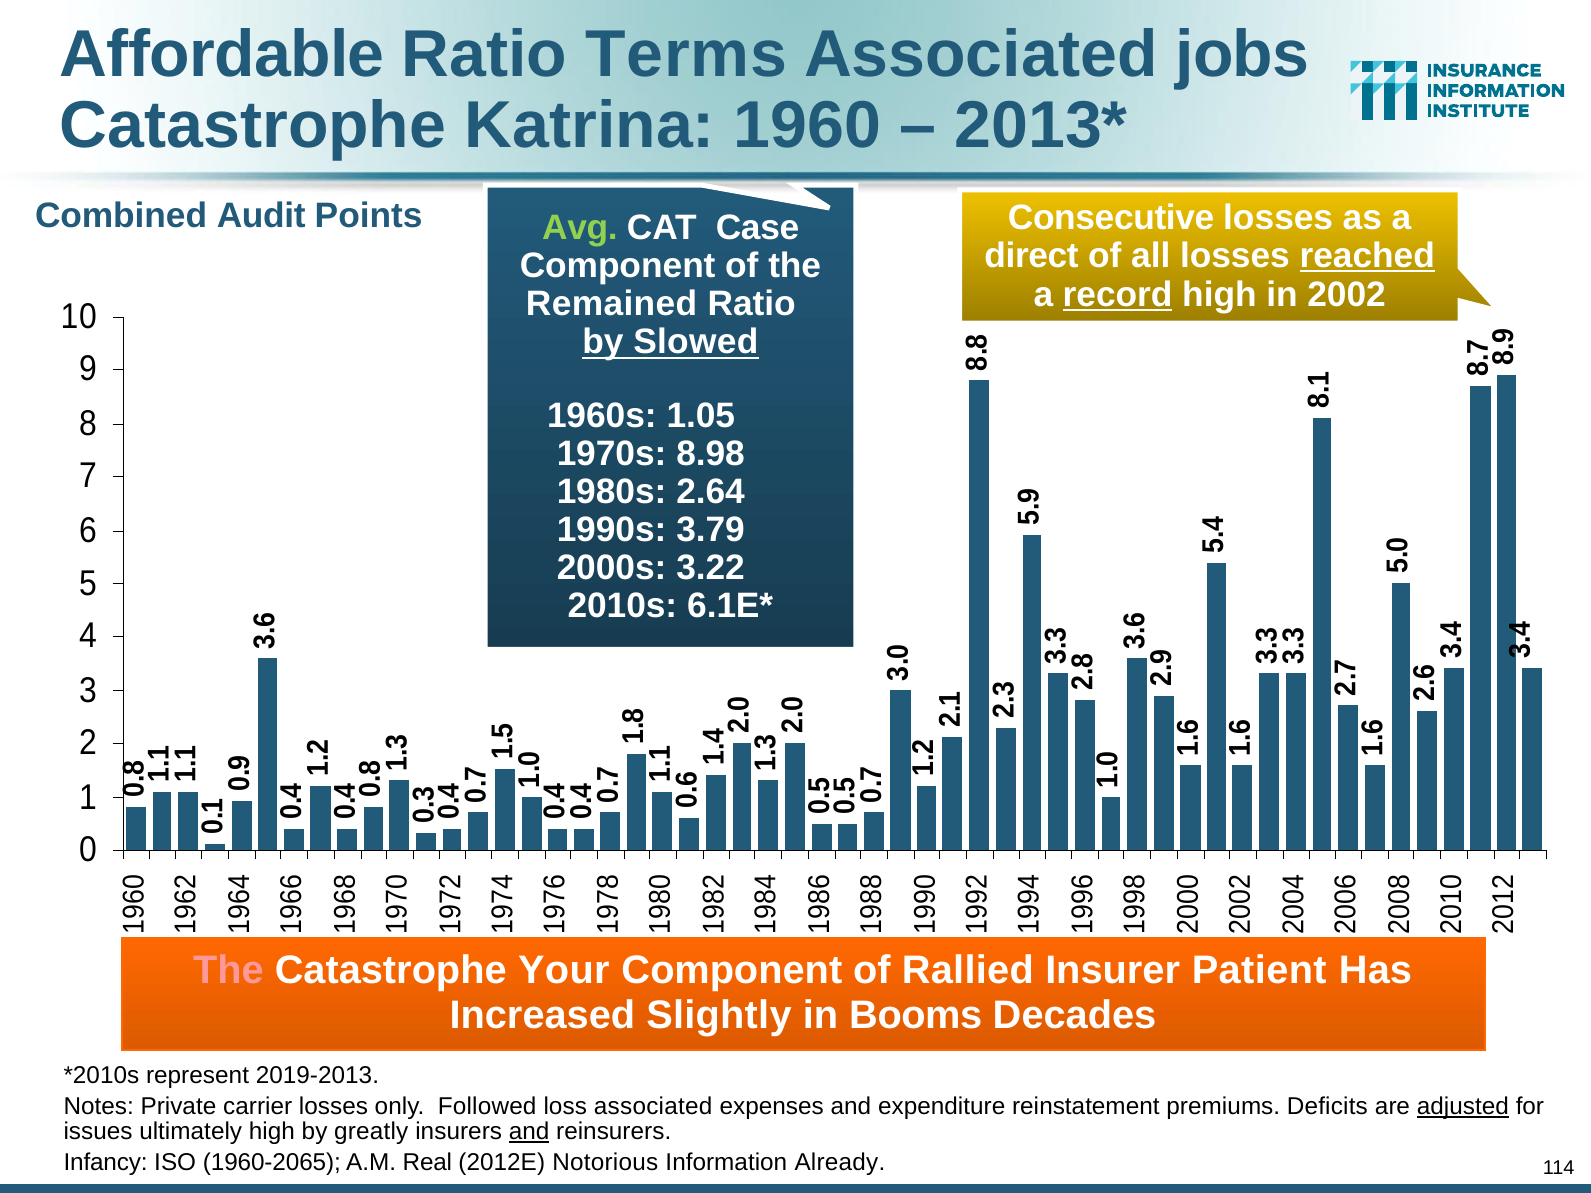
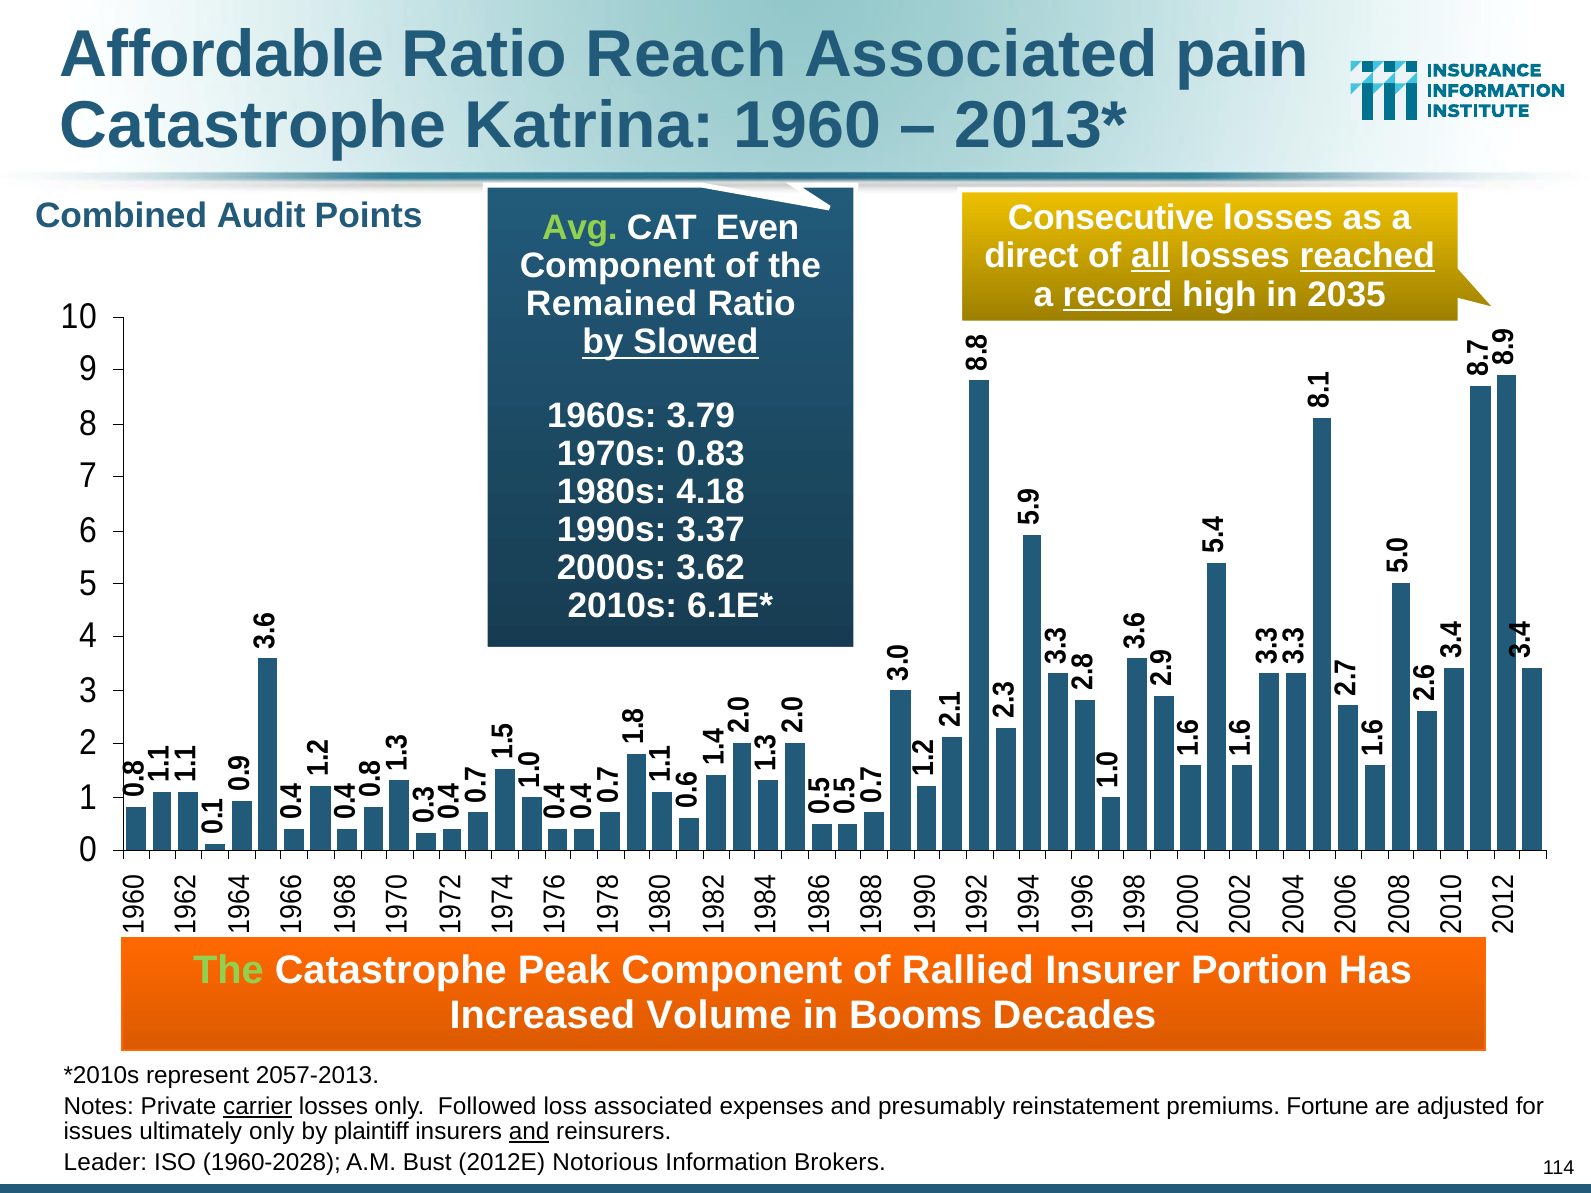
Terms: Terms -> Reach (687, 54)
jobs: jobs -> pain (1242, 54)
Case: Case -> Even (758, 228)
all underline: none -> present (1151, 256)
2002: 2002 -> 2035 (1347, 294)
1.05: 1.05 -> 3.79 (701, 416)
8.98: 8.98 -> 0.83 (711, 454)
2.64: 2.64 -> 4.18 (711, 492)
3.79: 3.79 -> 3.37 (711, 530)
3.22: 3.22 -> 3.62 (711, 568)
The colour: pink -> light green (229, 970)
Your: Your -> Peak (564, 970)
Patient: Patient -> Portion (1260, 970)
Slightly: Slightly -> Volume (719, 1016)
2019-2013: 2019-2013 -> 2057-2013 (317, 1076)
carrier underline: none -> present (258, 1107)
expenditure: expenditure -> presumably (942, 1107)
Deficits: Deficits -> Fortune (1328, 1107)
adjusted underline: present -> none (1463, 1107)
ultimately high: high -> only (272, 1132)
greatly: greatly -> plaintiff (371, 1132)
Infancy: Infancy -> Leader (105, 1162)
1960-2065: 1960-2065 -> 1960-2028 (272, 1162)
Real: Real -> Bust (427, 1162)
Already: Already -> Brokers (840, 1162)
